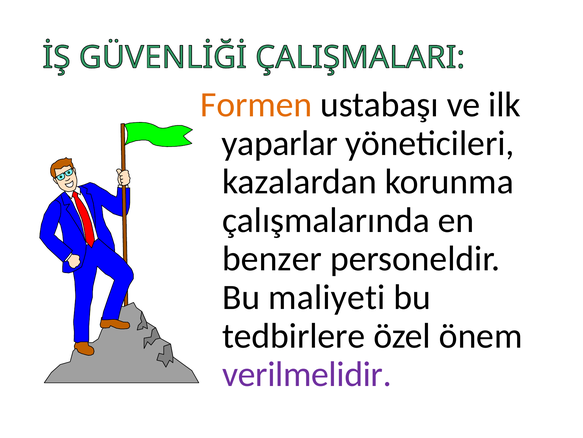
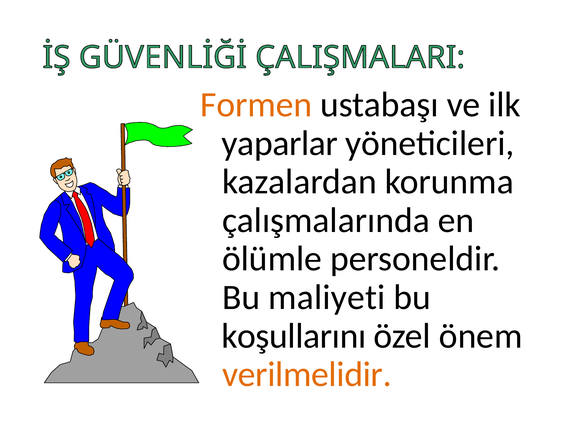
benzer: benzer -> ölümle (272, 258)
tedbirlere: tedbirlere -> koşullarını (294, 335)
verilmelidir colour: purple -> orange (307, 374)
